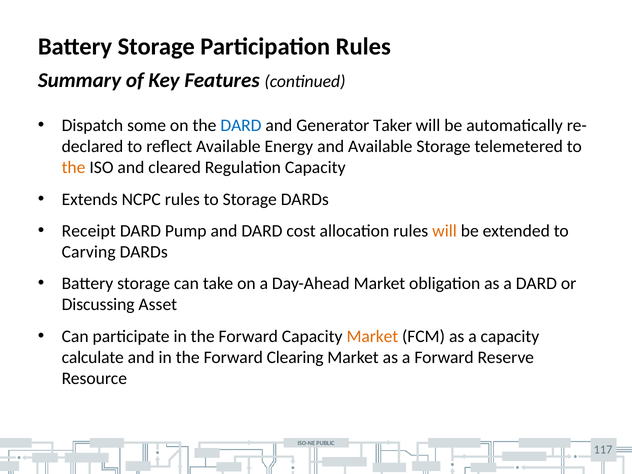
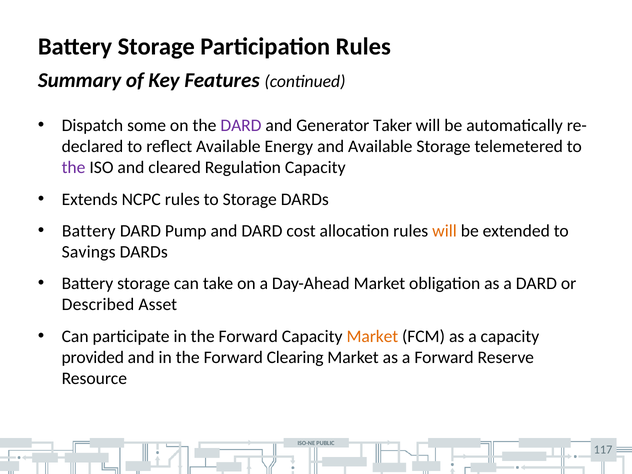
DARD colour: blue -> purple (241, 126)
the colour: orange -> purple (74, 168)
Receipt: Receipt -> Battery (89, 231)
Carving: Carving -> Savings (89, 252)
Discussing: Discussing -> Described (98, 305)
calculate: calculate -> provided (93, 357)
